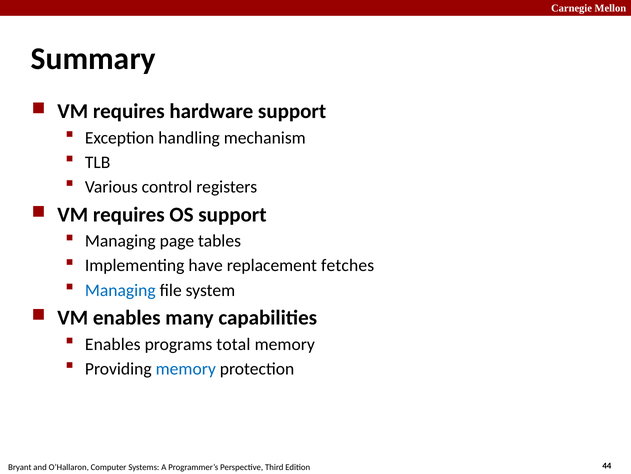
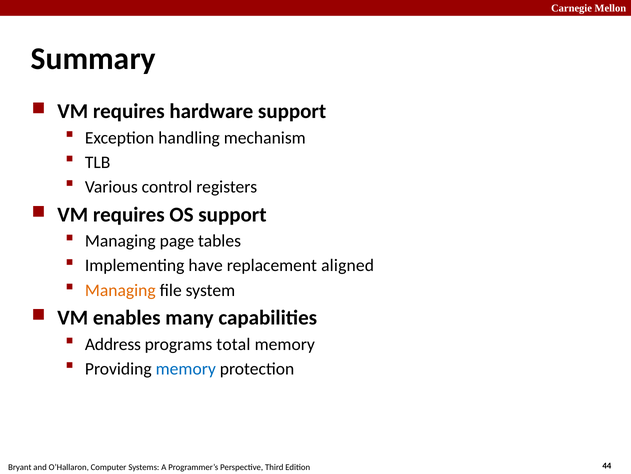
fetches: fetches -> aligned (348, 265)
Managing colour: blue -> orange (120, 290)
Enables: Enables -> Address (113, 344)
